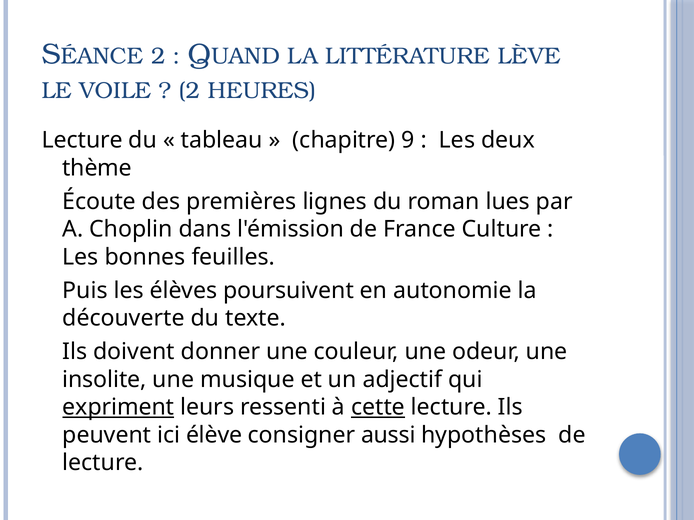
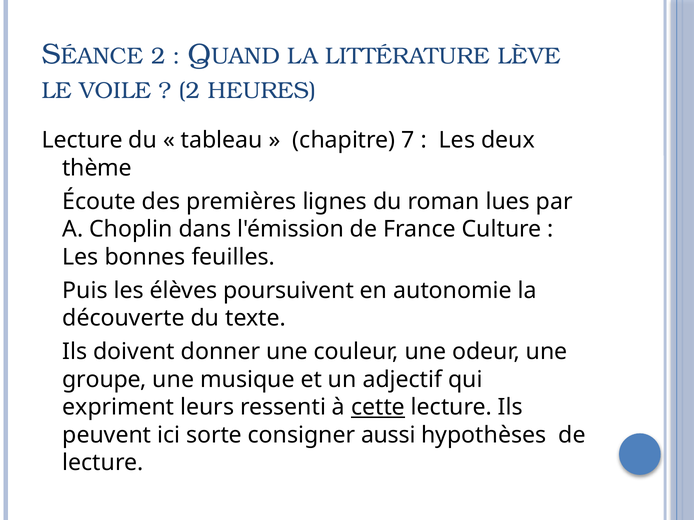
9: 9 -> 7 (408, 140)
insolite: insolite -> groupe (105, 380)
expriment underline: present -> none (118, 408)
élève: élève -> sorte (214, 435)
